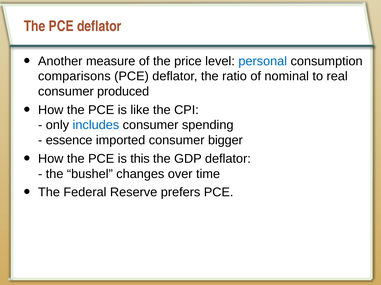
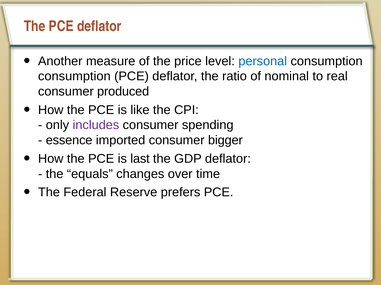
comparisons: comparisons -> consumption (74, 76)
includes colour: blue -> purple (96, 125)
this: this -> last (140, 159)
bushel: bushel -> equals (90, 174)
